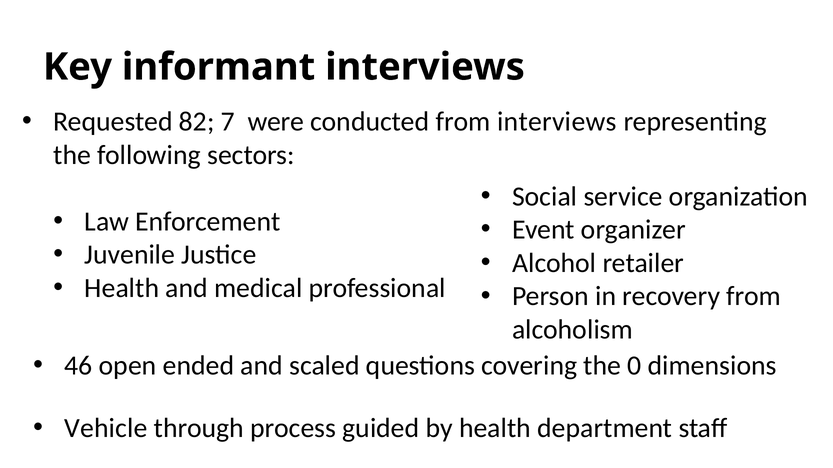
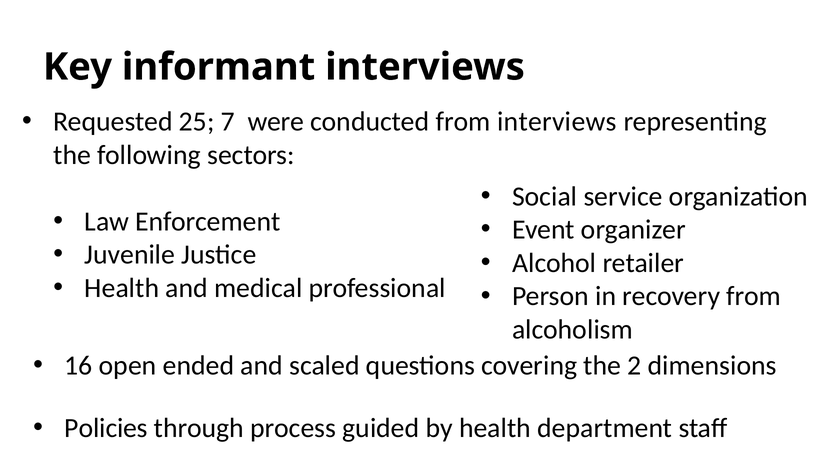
82: 82 -> 25 (197, 122)
46: 46 -> 16 (78, 366)
0: 0 -> 2 (635, 366)
Vehicle: Vehicle -> Policies (106, 429)
